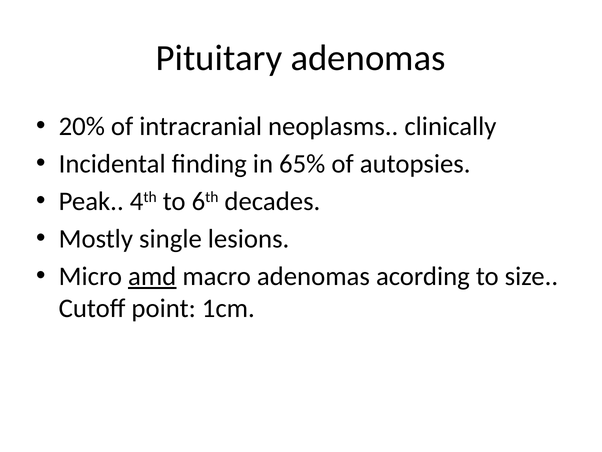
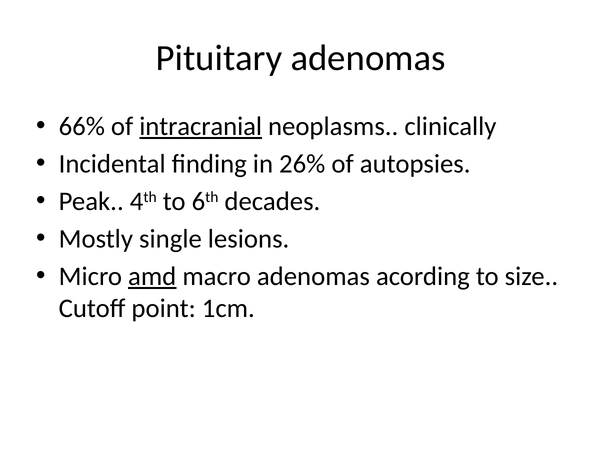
20%: 20% -> 66% (82, 126)
intracranial underline: none -> present (201, 126)
65%: 65% -> 26% (302, 164)
